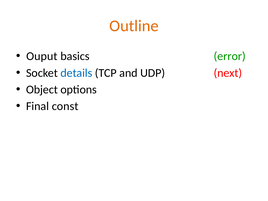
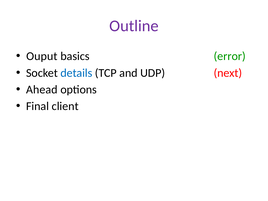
Outline colour: orange -> purple (134, 26)
Object: Object -> Ahead (42, 90)
const: const -> client (65, 106)
